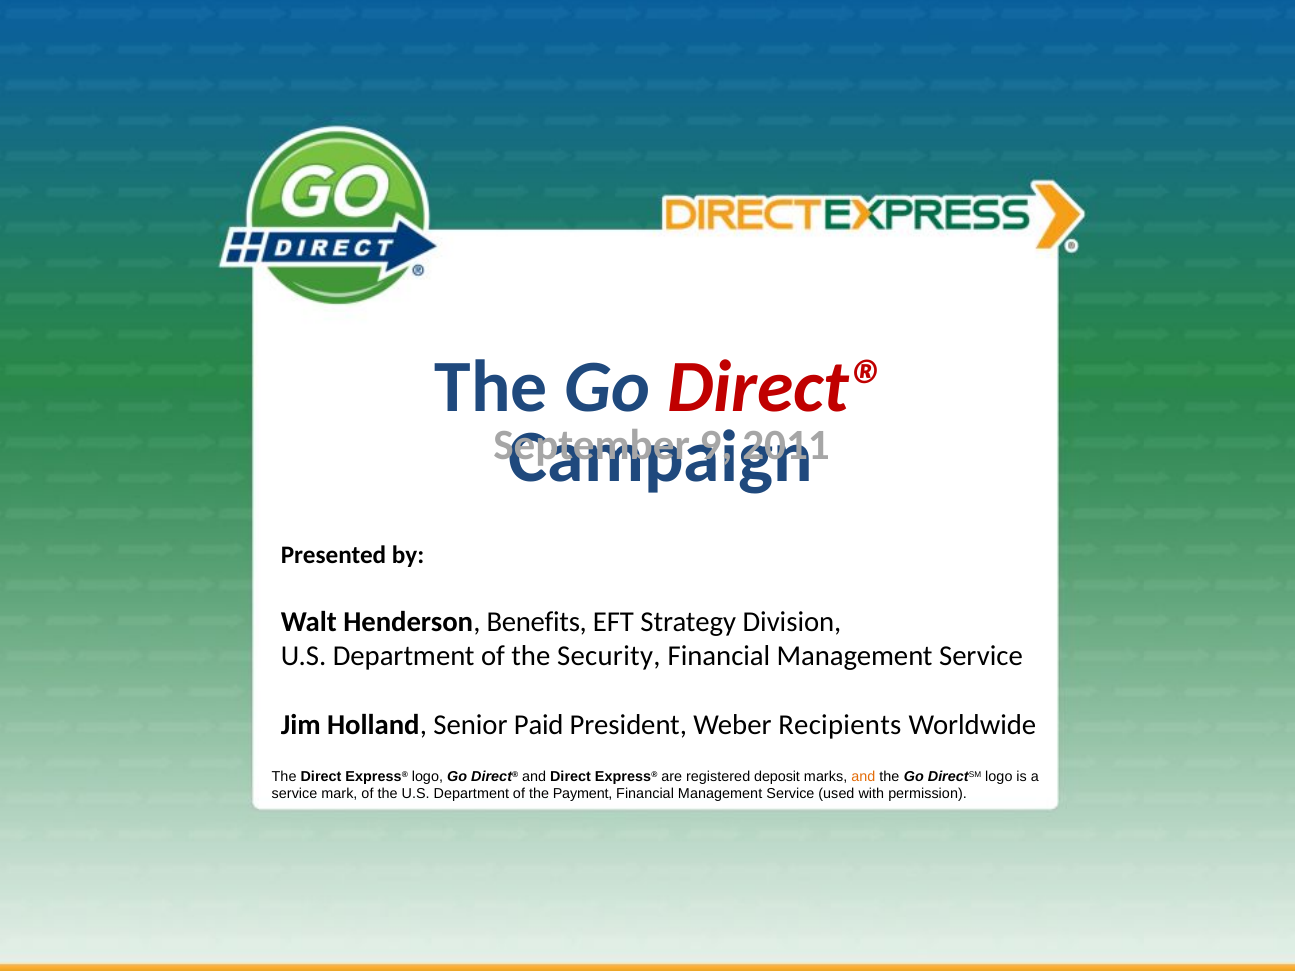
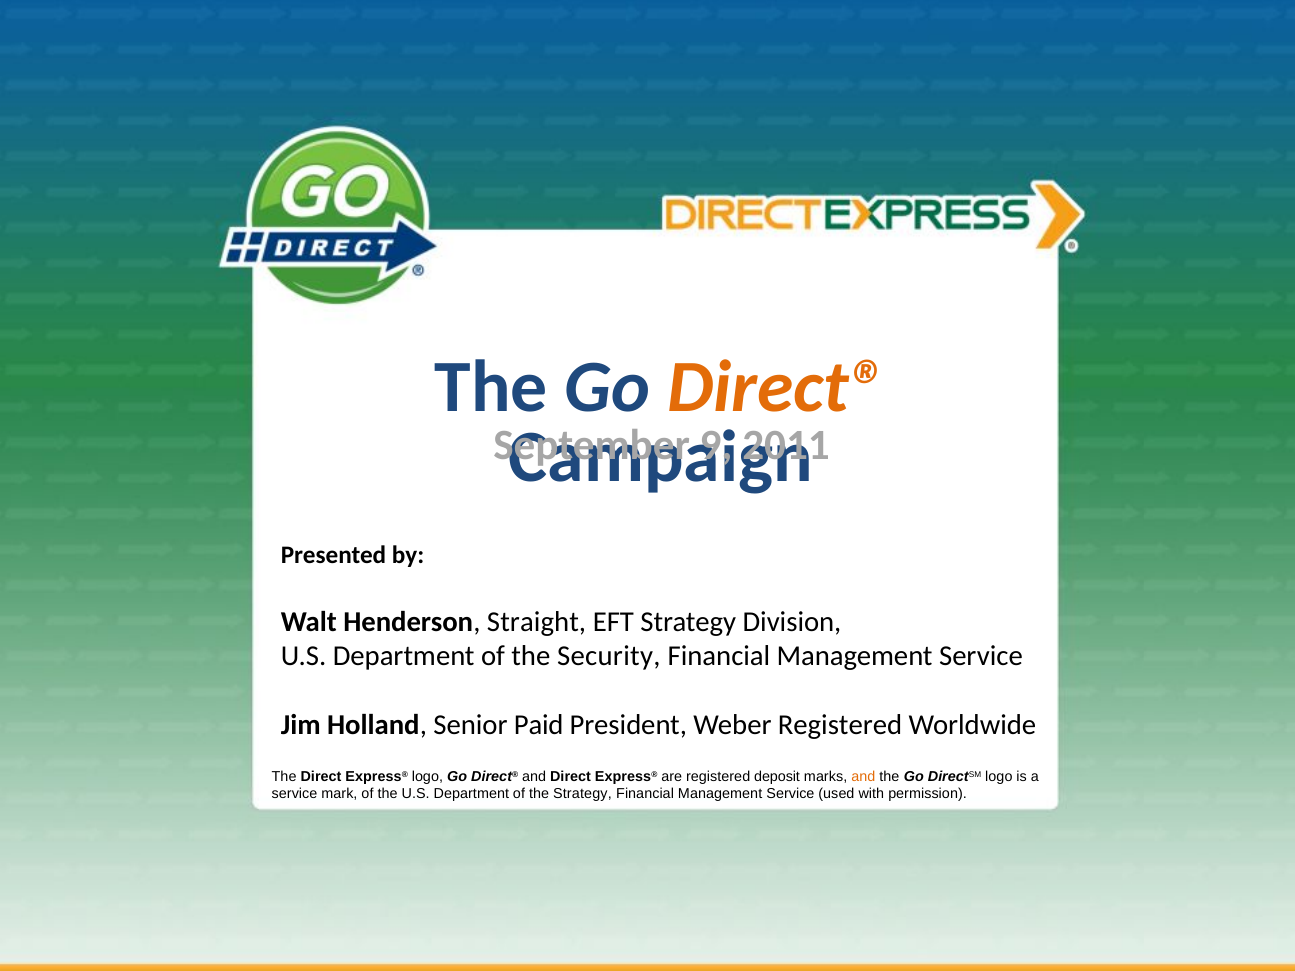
Direct® colour: red -> orange (777, 387)
Benefits: Benefits -> Straight (537, 622)
Weber Recipients: Recipients -> Registered (840, 726)
the Payment: Payment -> Strategy (582, 794)
